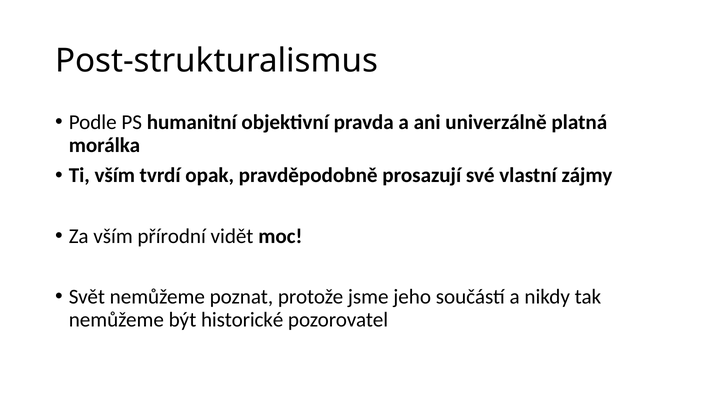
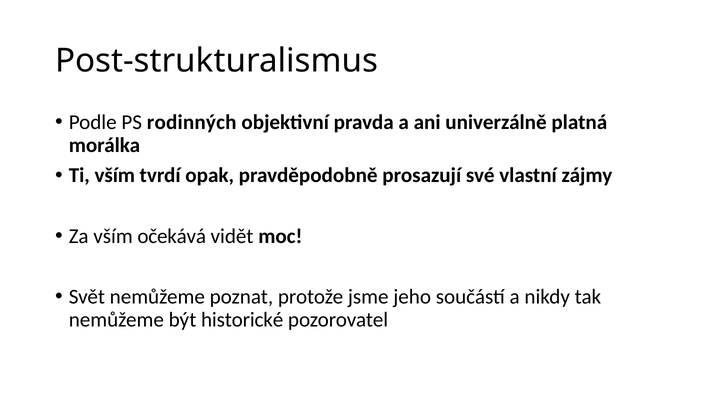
humanitní: humanitní -> rodinných (192, 122)
přírodní: přírodní -> očekává (172, 236)
